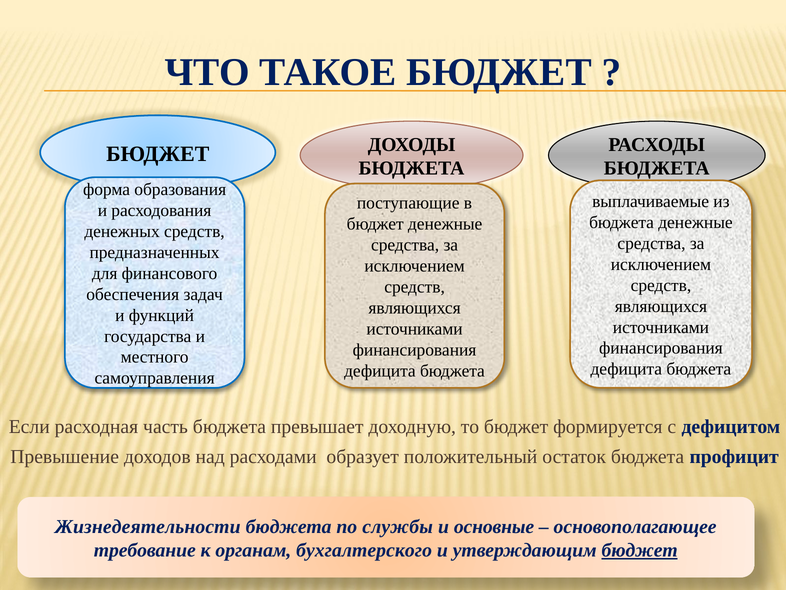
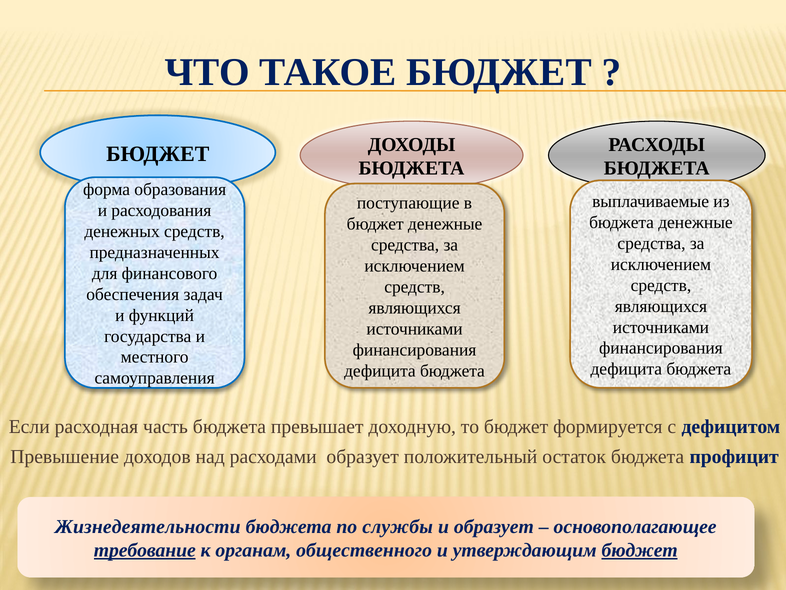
и основные: основные -> образует (494, 526)
требование underline: none -> present (145, 550)
бухгалтерского: бухгалтерского -> общественного (364, 550)
